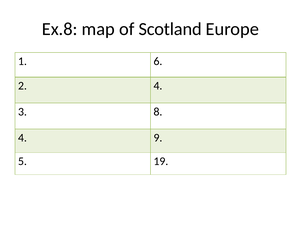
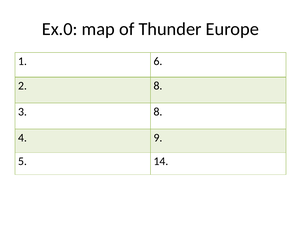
Ex.8: Ex.8 -> Ex.0 (60, 29)
Scotland: Scotland -> Thunder (170, 29)
2 4: 4 -> 8 (158, 86)
19: 19 -> 14 (161, 162)
